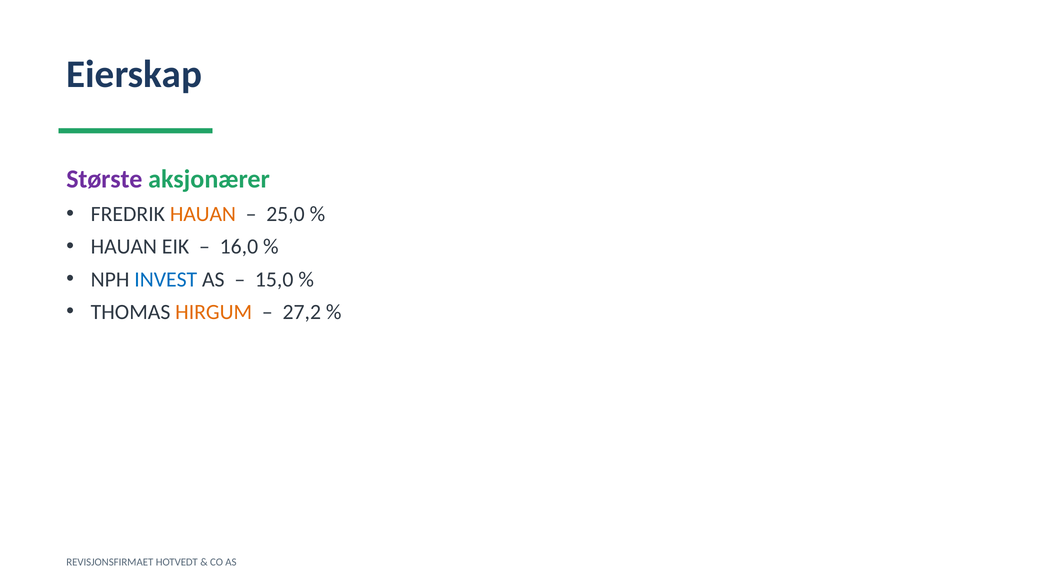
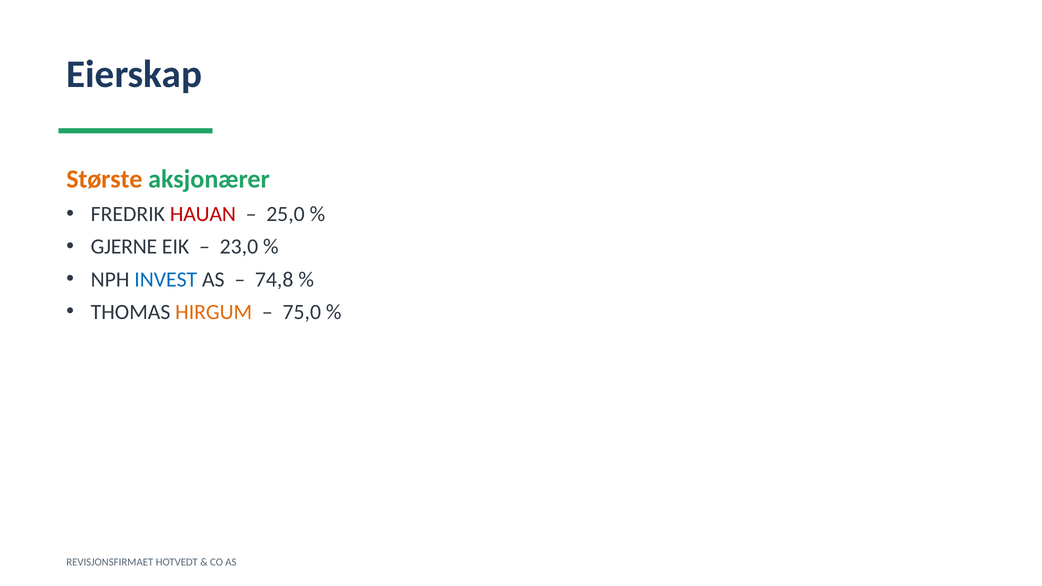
Største colour: purple -> orange (104, 179)
HAUAN colour: orange -> red (203, 214)
HAUAN: HAUAN -> GJERNE (124, 247)
16,0: 16,0 -> 23,0 (239, 247)
15,0: 15,0 -> 74,8 (274, 279)
27,2: 27,2 -> 75,0 (302, 312)
